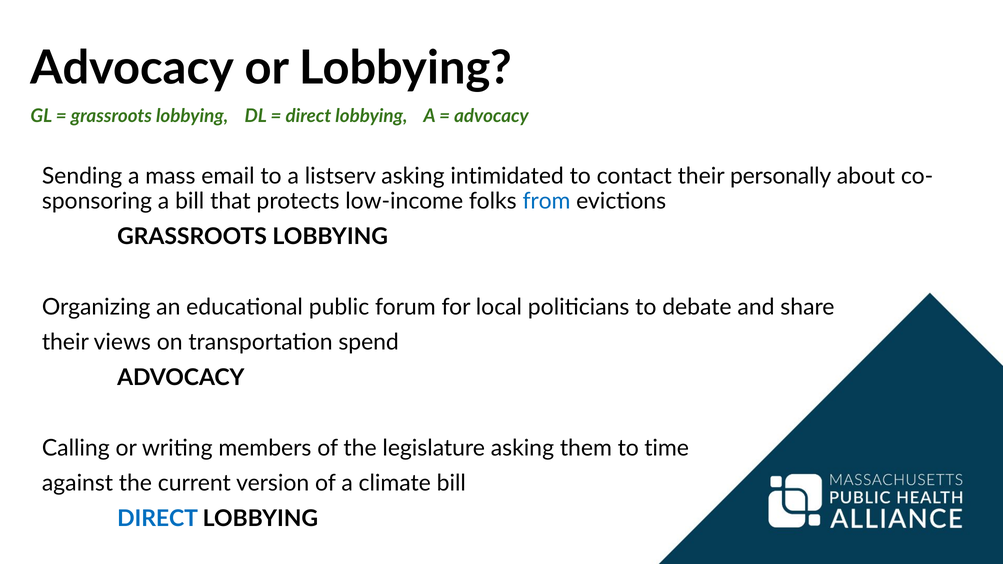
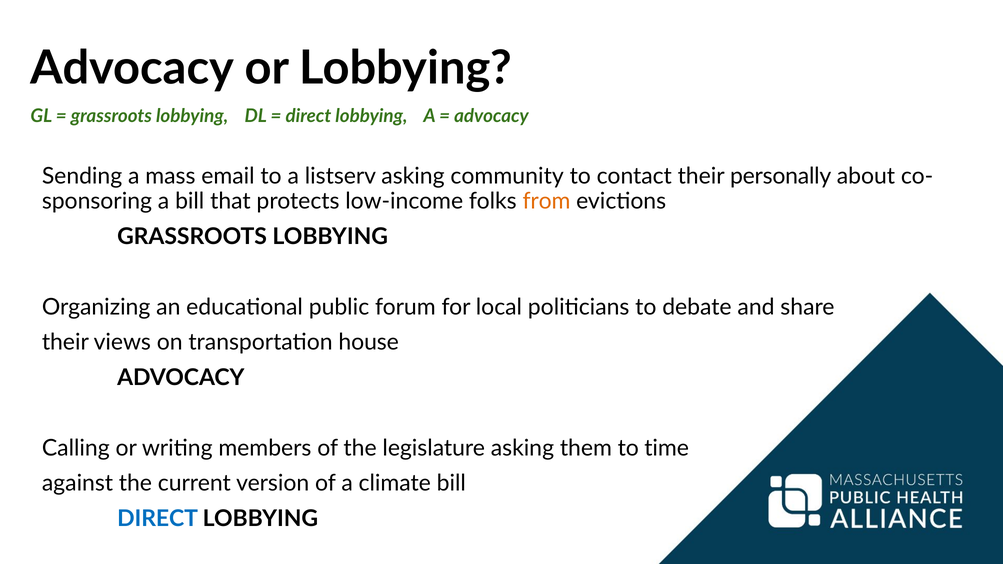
intimidated: intimidated -> community (507, 176)
from colour: blue -> orange (547, 201)
spend: spend -> house (369, 342)
